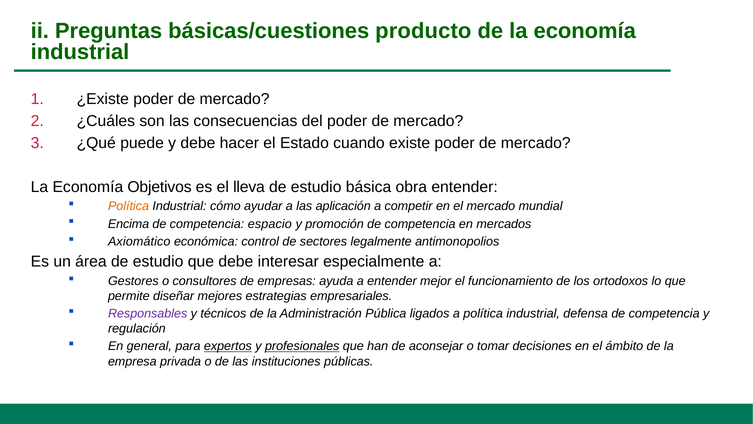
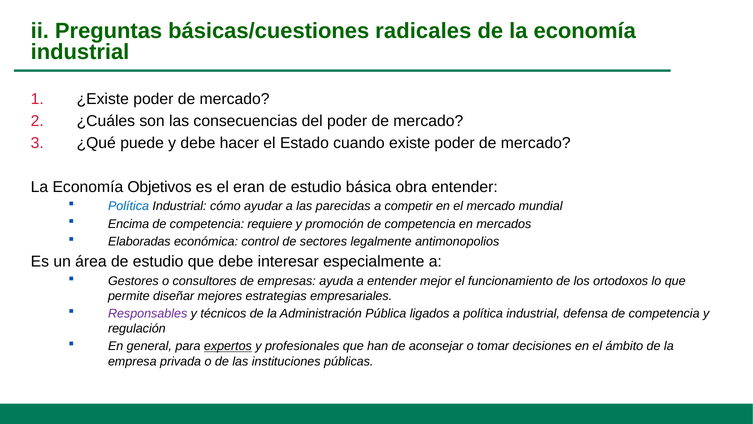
producto: producto -> radicales (423, 31)
lleva: lleva -> eran (249, 187)
Política colour: orange -> blue (129, 206)
aplicación: aplicación -> parecidas (343, 206)
espacio: espacio -> requiere (270, 224)
Axiomático: Axiomático -> Elaboradas (139, 241)
profesionales underline: present -> none (302, 346)
